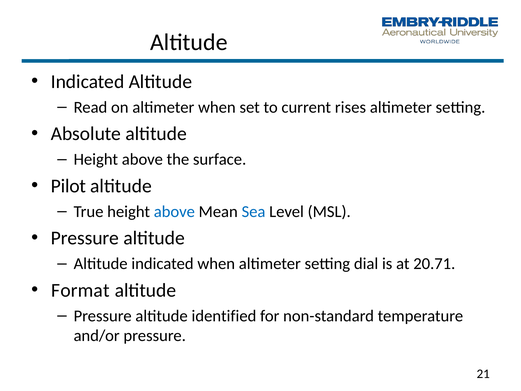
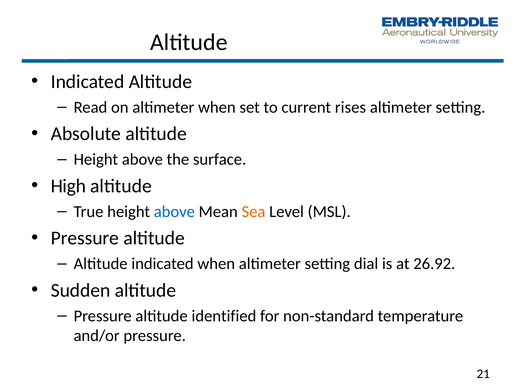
Pilot: Pilot -> High (68, 186)
Sea colour: blue -> orange (254, 211)
20.71: 20.71 -> 26.92 (434, 264)
Format: Format -> Sudden (81, 290)
